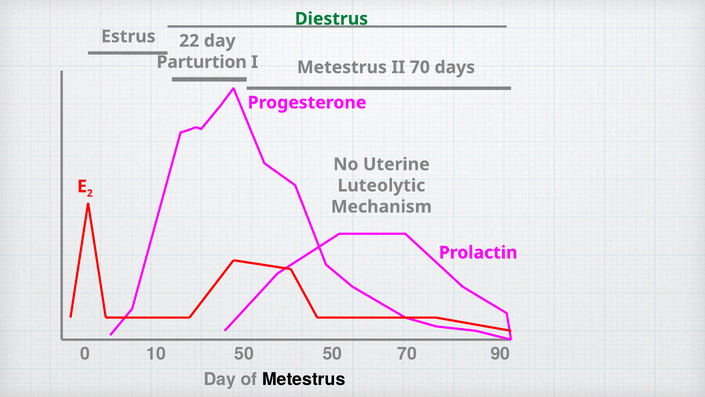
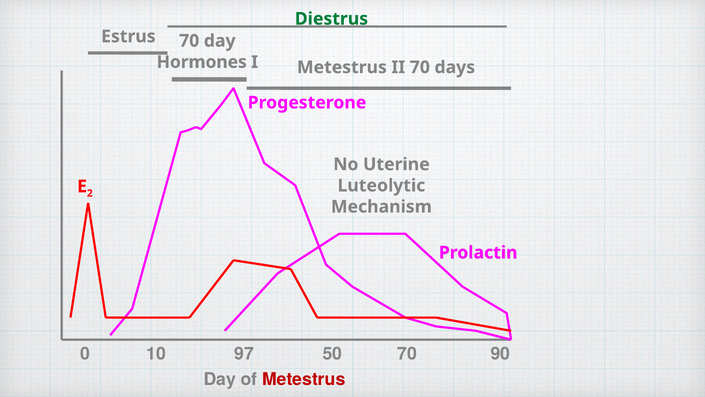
Estrus 22: 22 -> 70 (189, 41)
Parturtion: Parturtion -> Hormones (202, 62)
10 50: 50 -> 97 (244, 354)
Metestrus colour: black -> red (304, 379)
